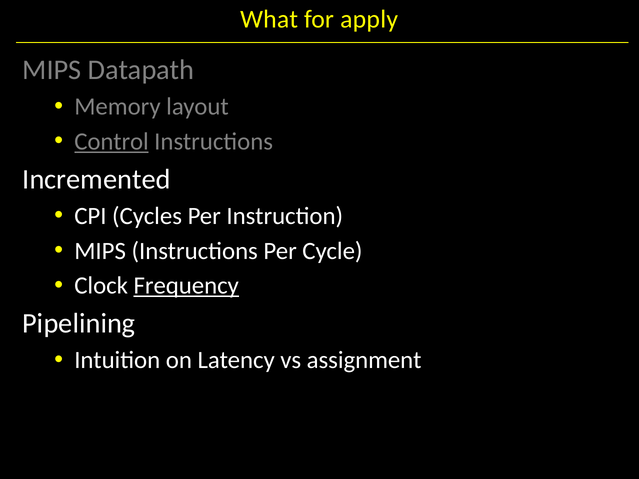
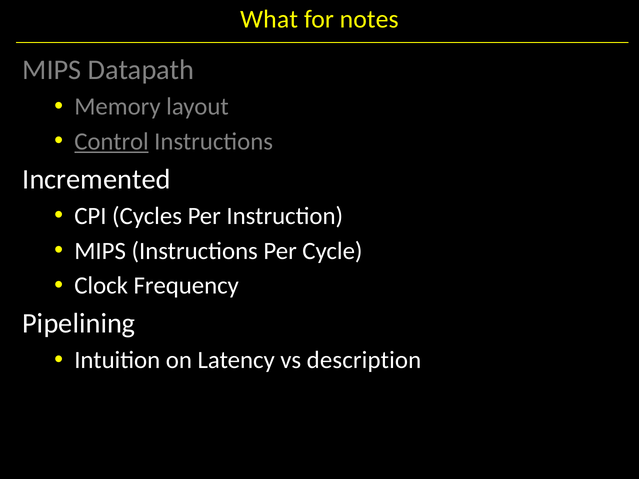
apply: apply -> notes (369, 19)
Frequency underline: present -> none (186, 286)
assignment: assignment -> description (364, 360)
